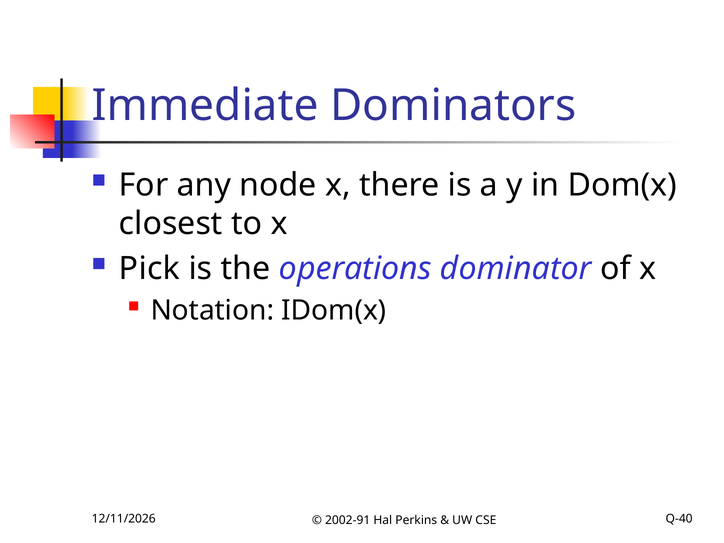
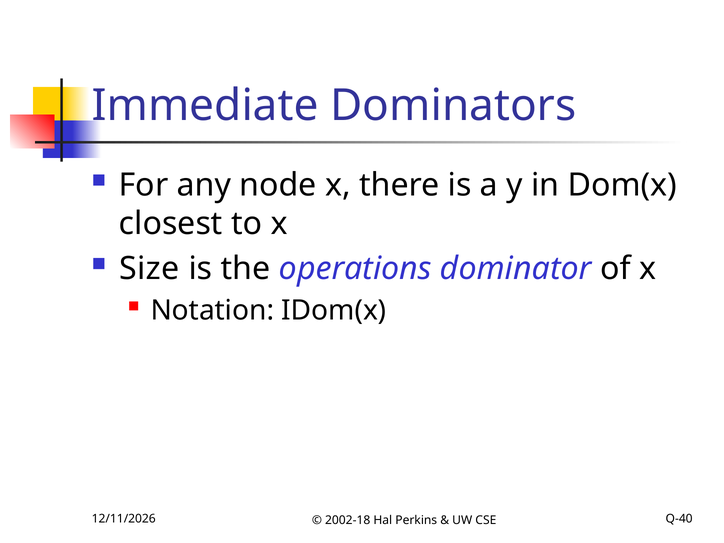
Pick: Pick -> Size (149, 269)
2002-91: 2002-91 -> 2002-18 (348, 520)
